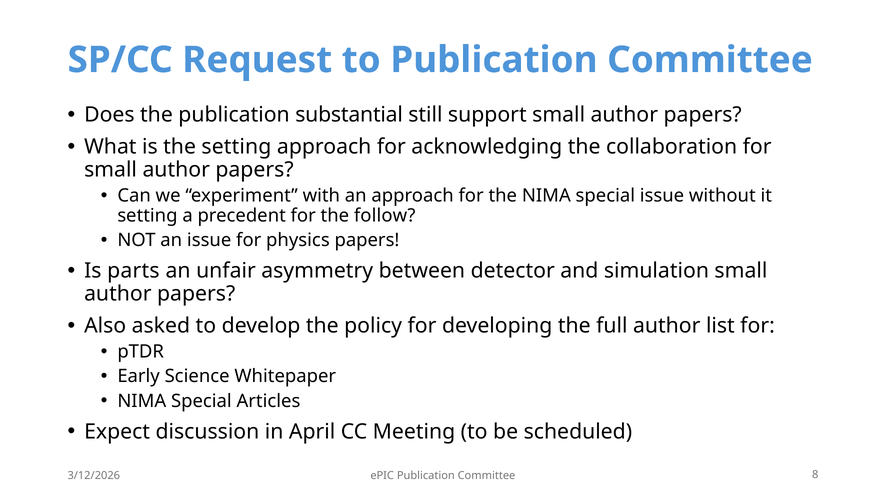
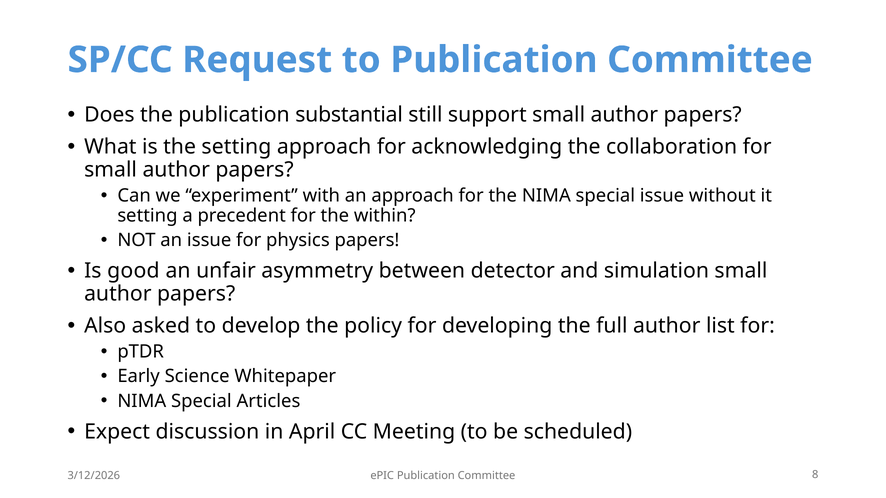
follow: follow -> within (385, 216)
parts: parts -> good (133, 271)
